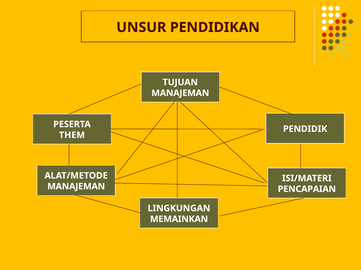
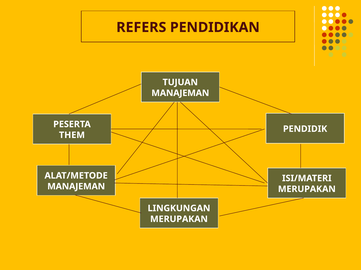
UNSUR: UNSUR -> REFERS (141, 27)
PENCAPAIAN: PENCAPAIAN -> MERUPAKAN (307, 190)
MEMAINKAN: MEMAINKAN -> MERUPAKAN (179, 220)
